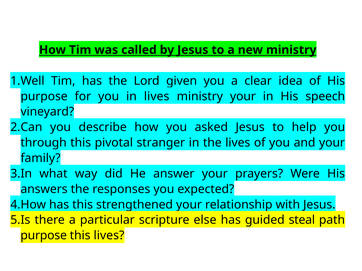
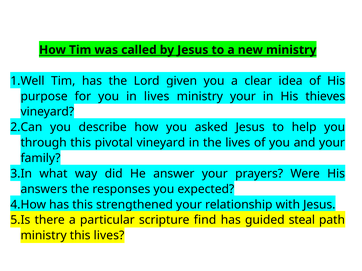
speech: speech -> thieves (325, 96)
pivotal stranger: stranger -> vineyard (161, 143)
else: else -> find (205, 220)
purpose: purpose -> ministry (44, 236)
